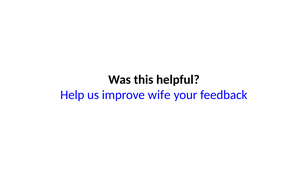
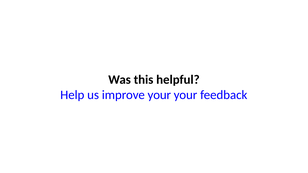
improve wife: wife -> your (159, 95)
